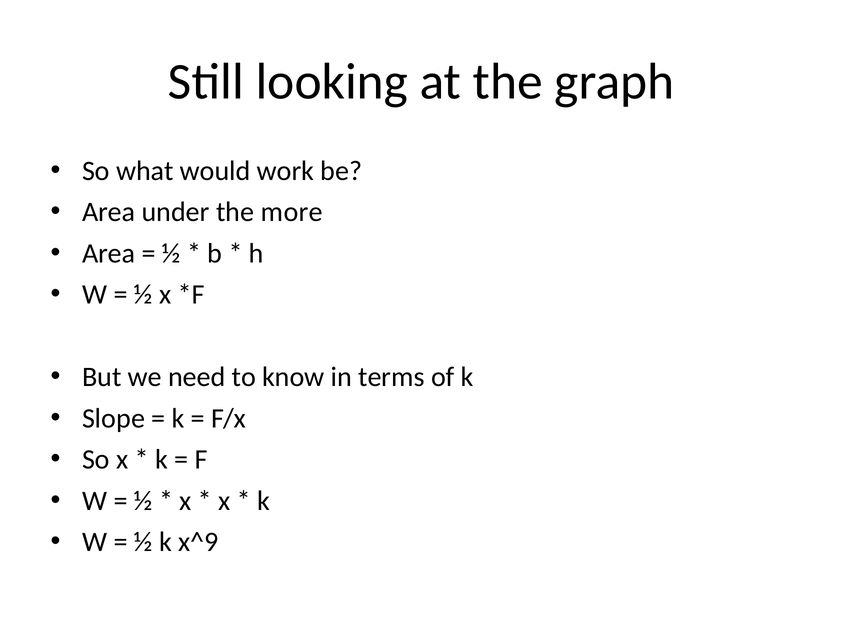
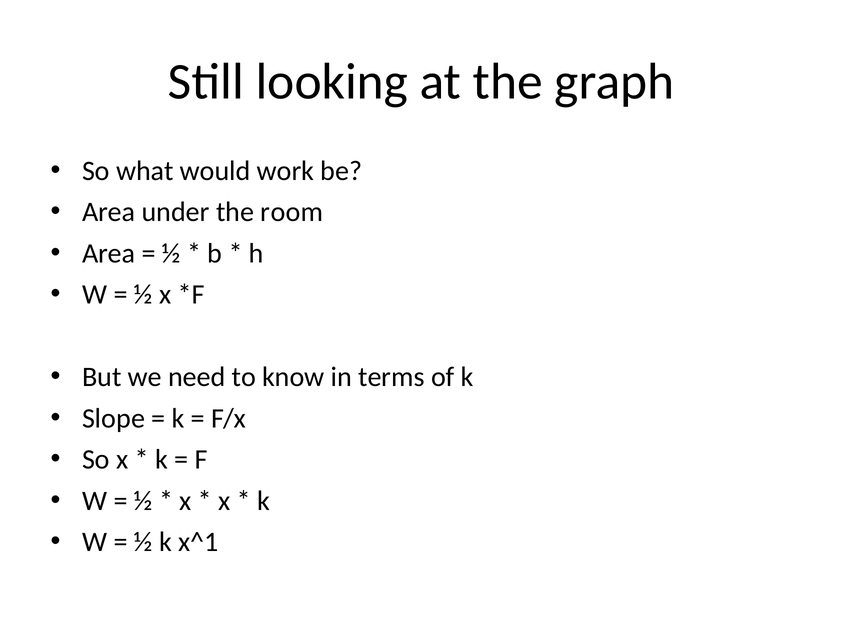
more: more -> room (292, 212)
x^9: x^9 -> x^1 (198, 542)
